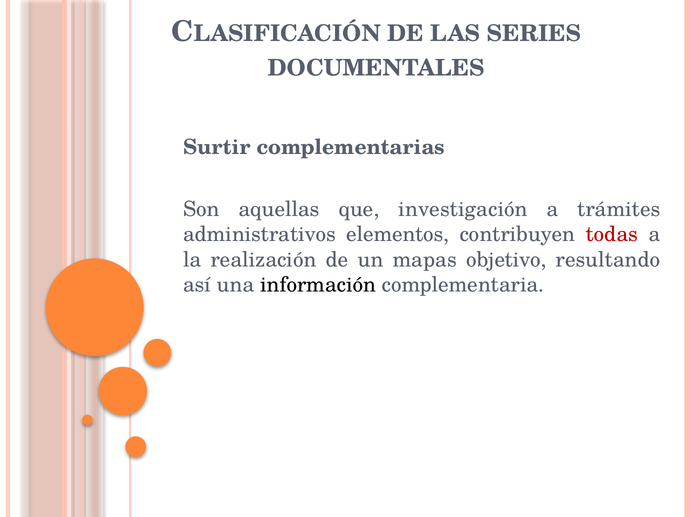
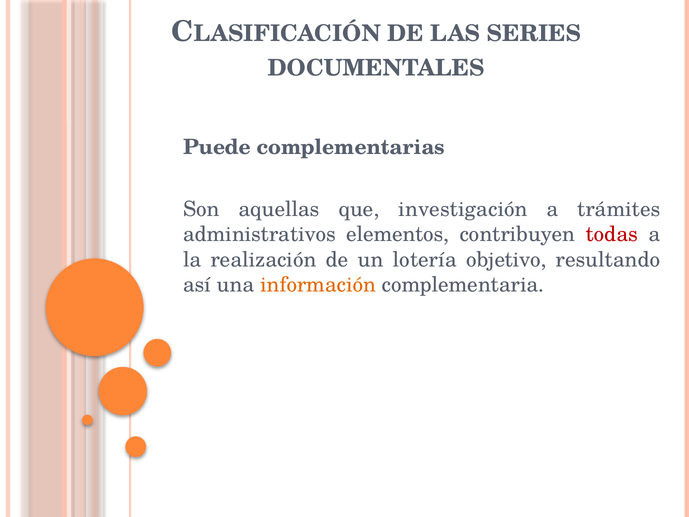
Surtir: Surtir -> Puede (217, 147)
mapas: mapas -> lotería (425, 260)
información colour: black -> orange (318, 285)
